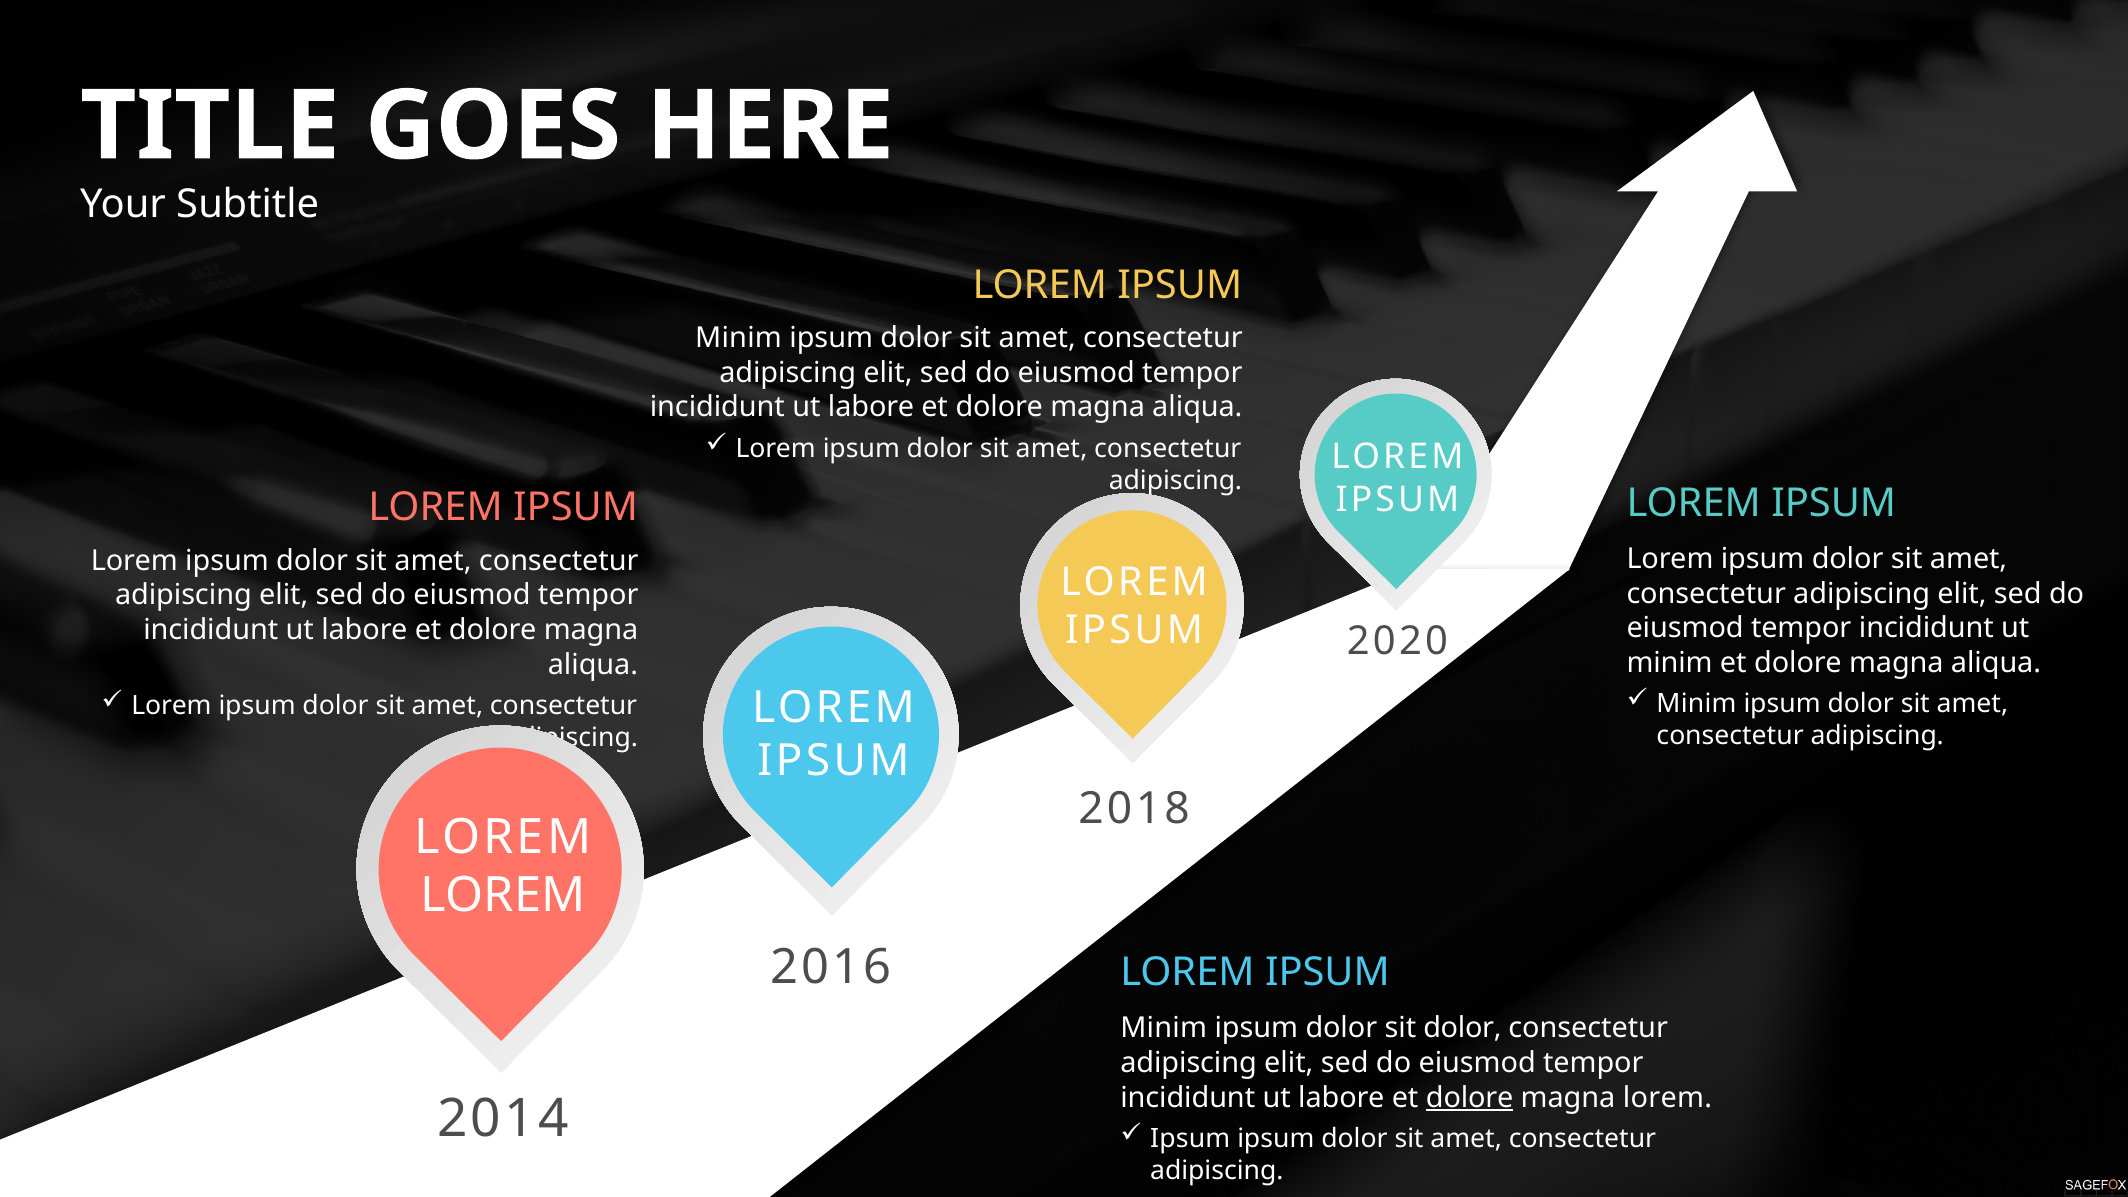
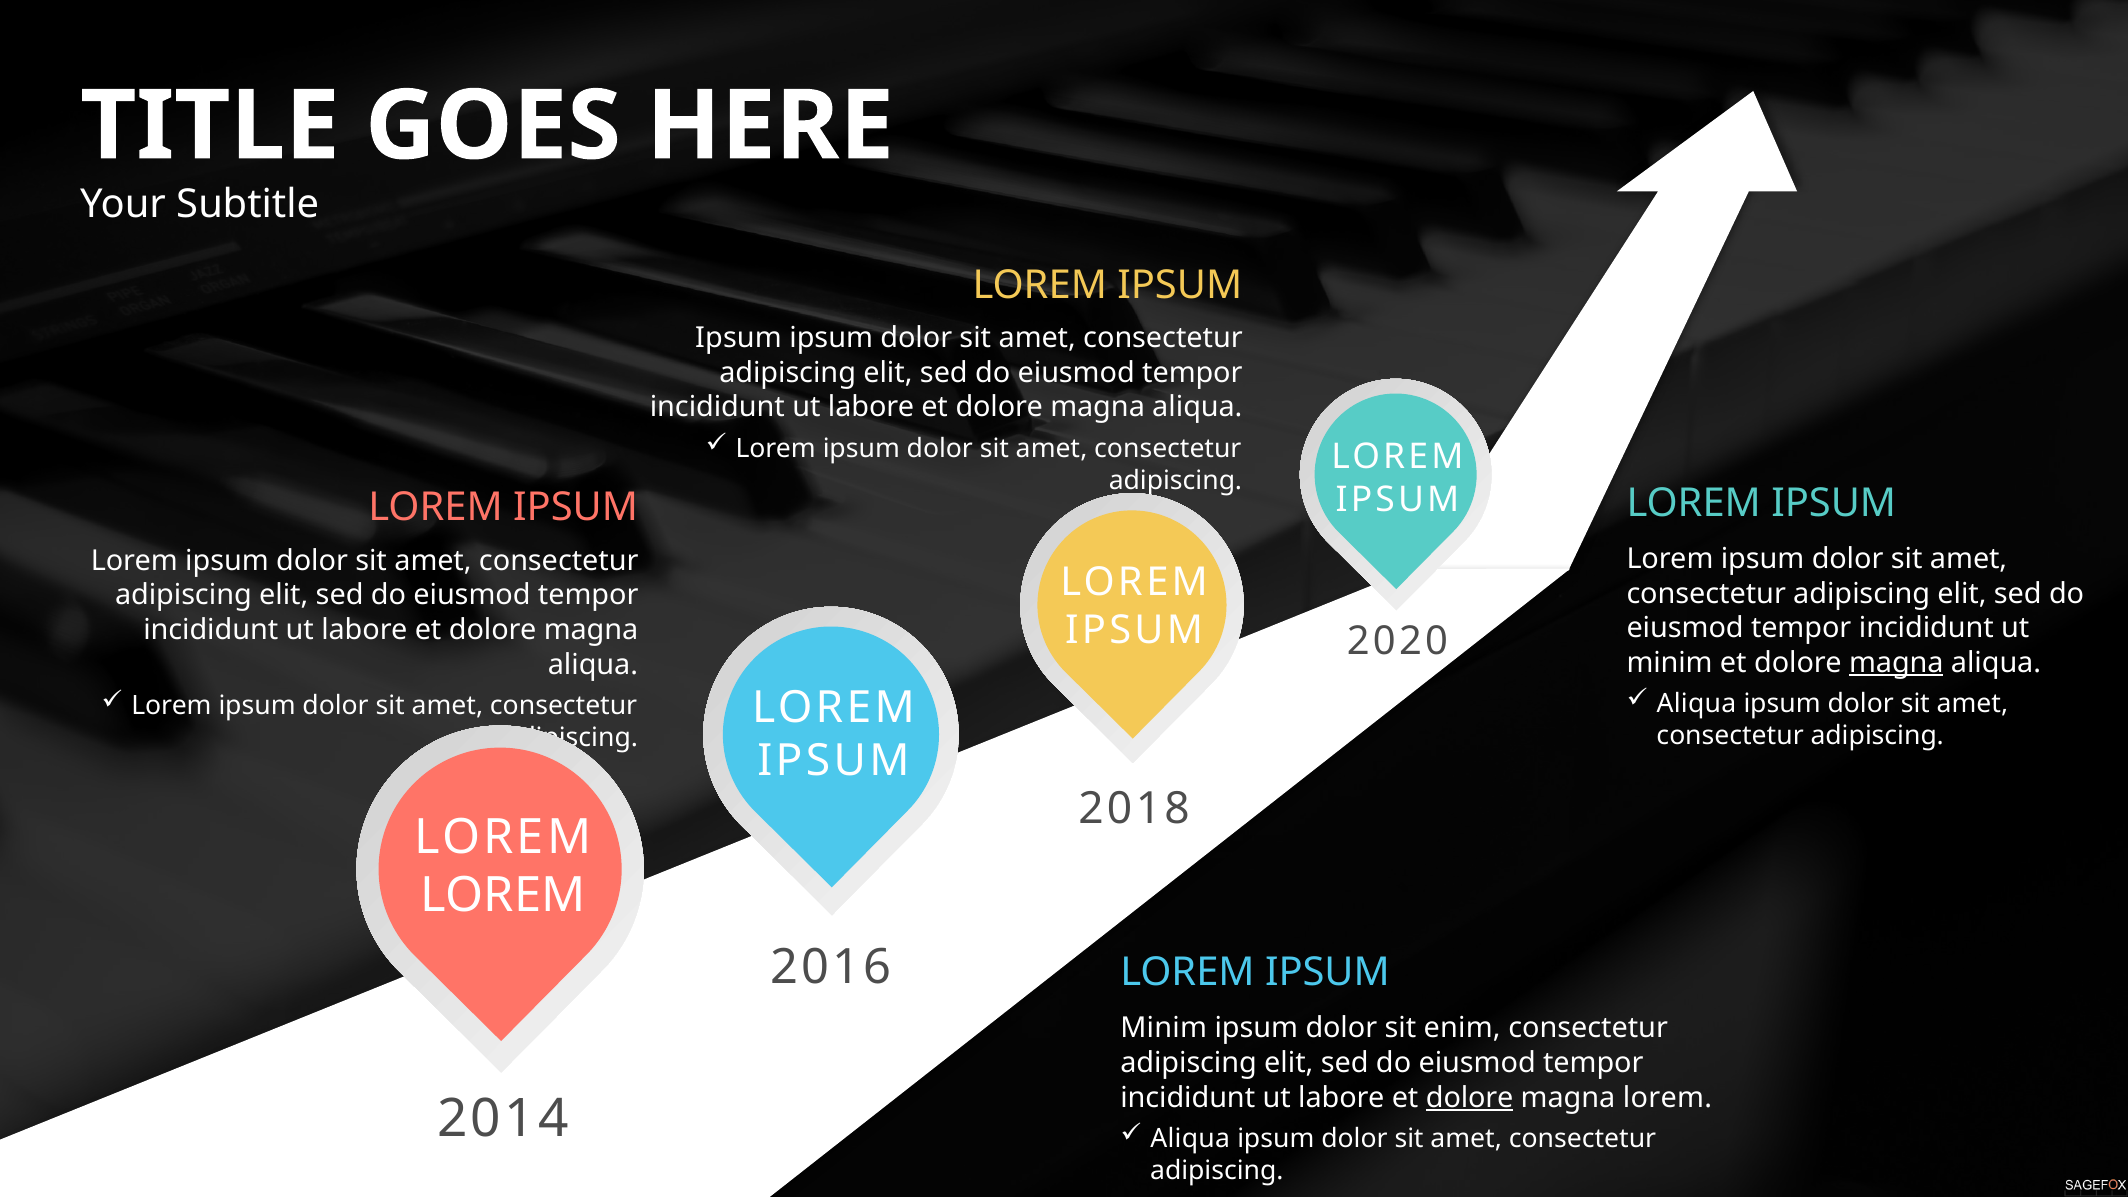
Minim: Minim -> Ipsum (739, 338)
magna underline: none -> present (1896, 663)
Minim: Minim -> Aliqua (1696, 704)
sit dolor: dolor -> enim (1462, 1028)
Ipsum: Ipsum -> Aliqua (1190, 1139)
